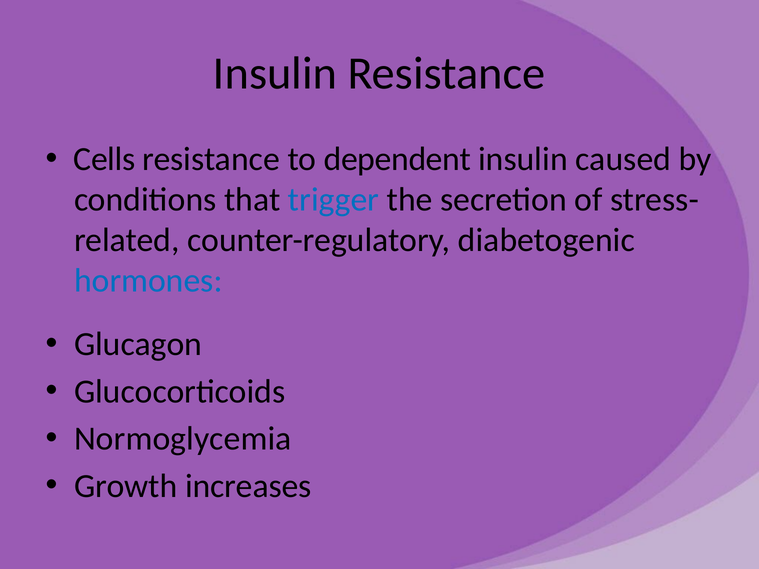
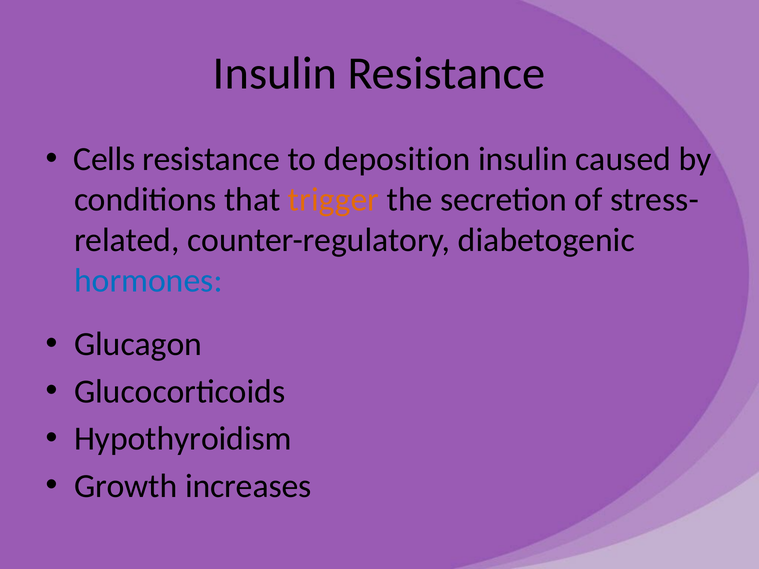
dependent: dependent -> deposition (397, 159)
trigger colour: blue -> orange (334, 200)
Normoglycemia: Normoglycemia -> Hypothyroidism (183, 439)
